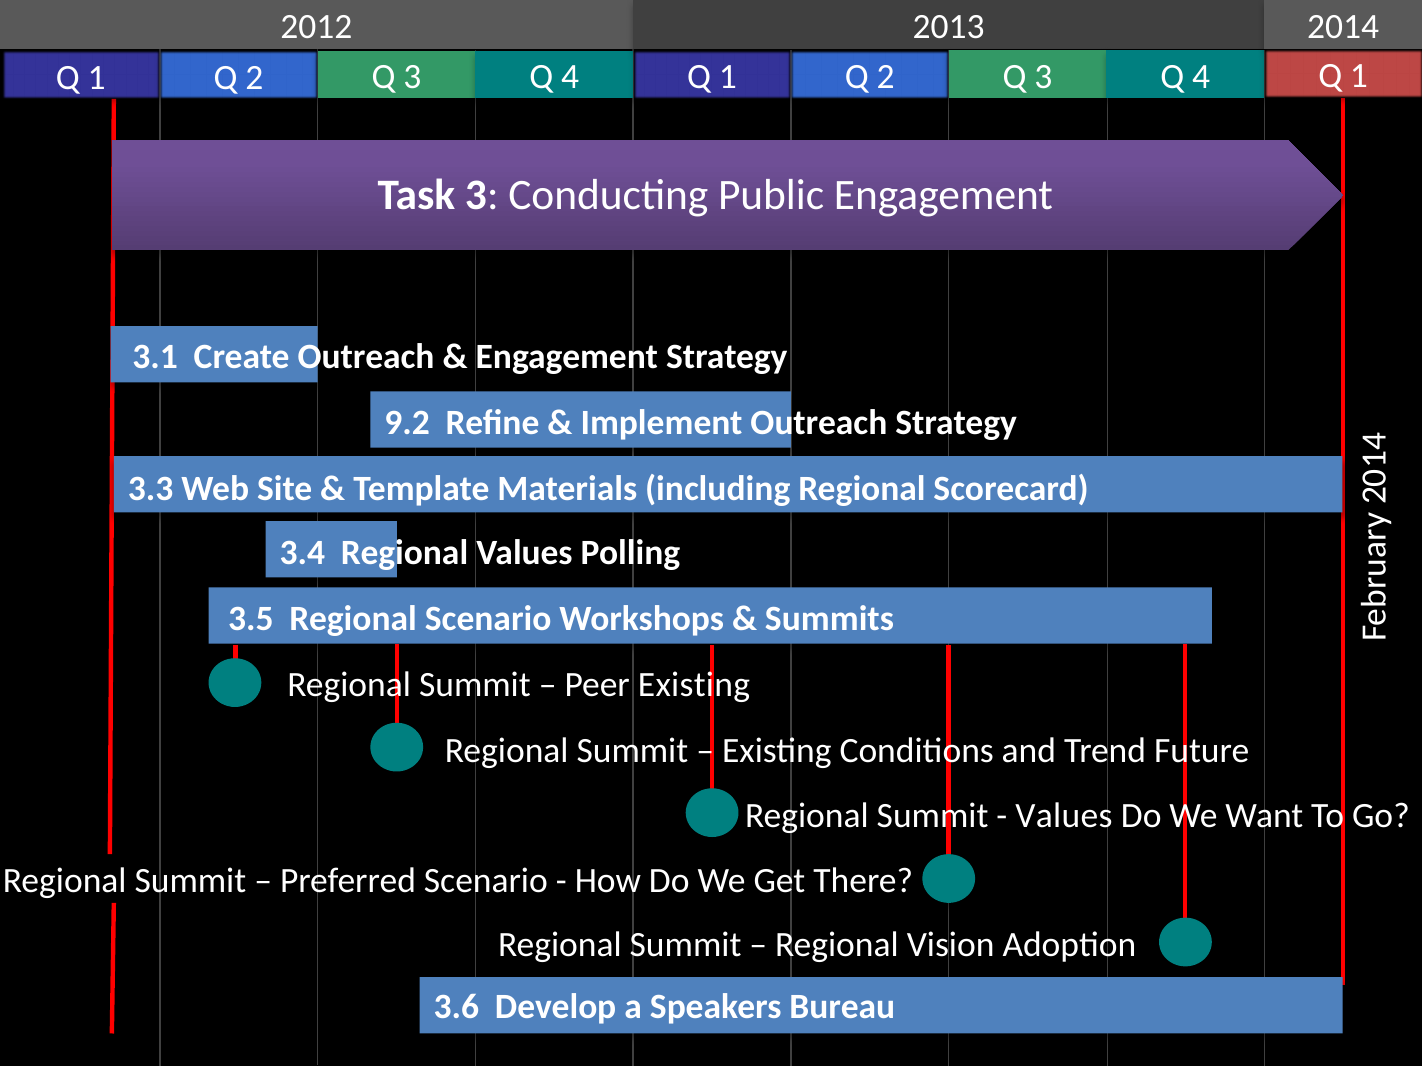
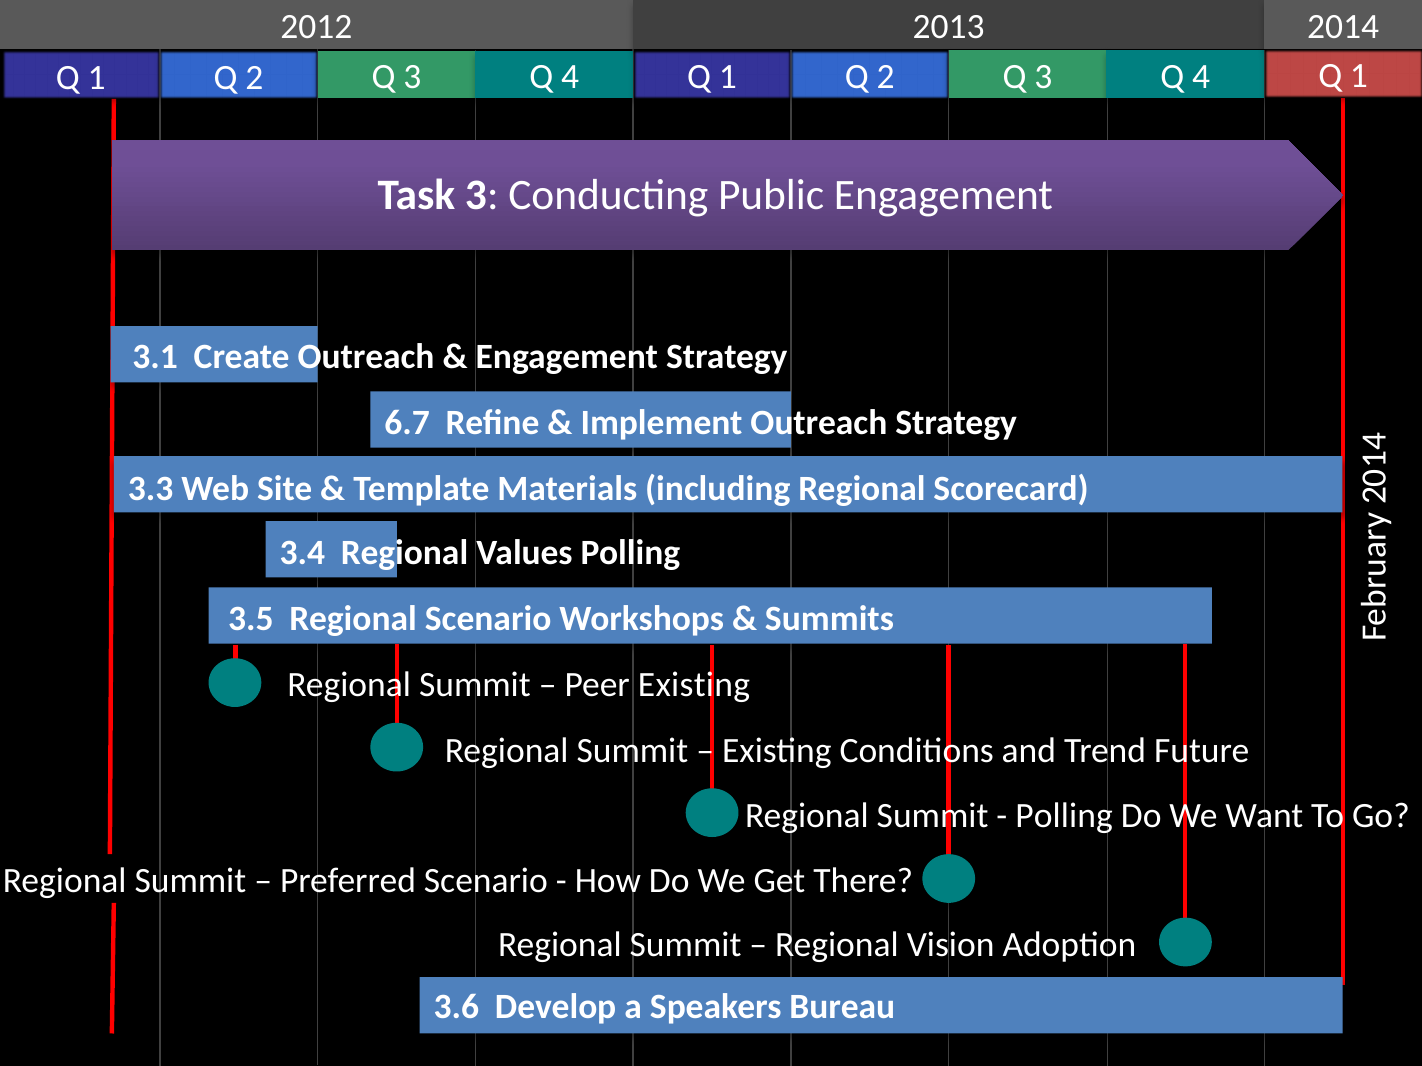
9.2: 9.2 -> 6.7 (407, 423)
Values: Values -> Polling (1064, 816)
